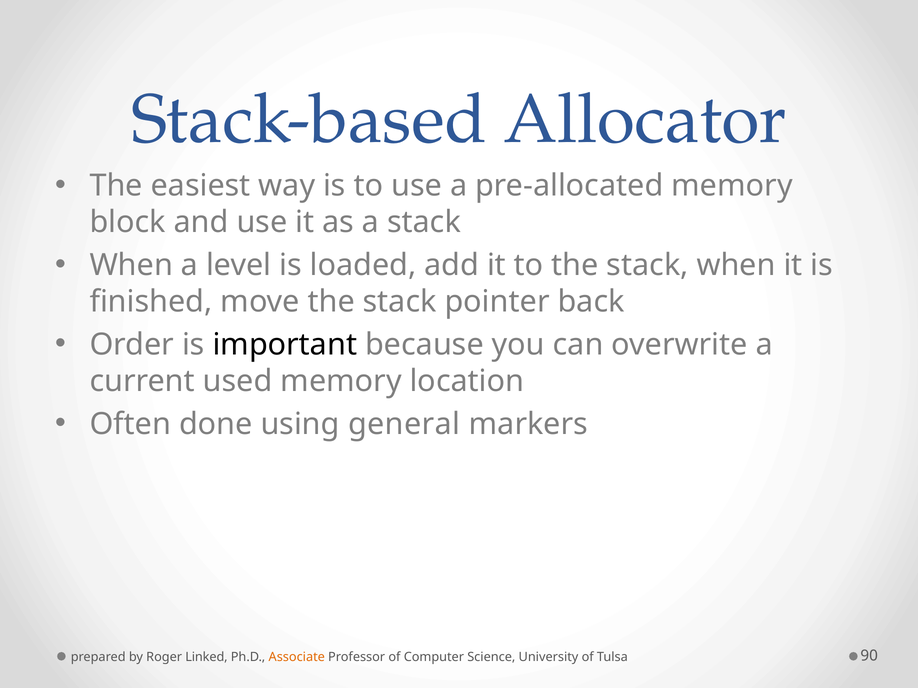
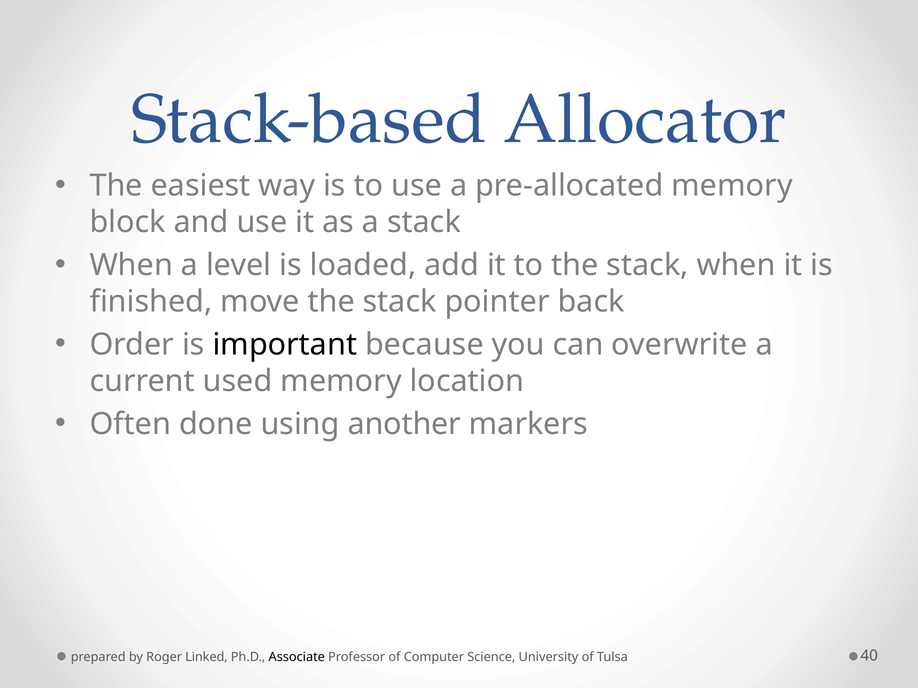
general: general -> another (404, 424)
Associate colour: orange -> black (297, 657)
90: 90 -> 40 (869, 656)
